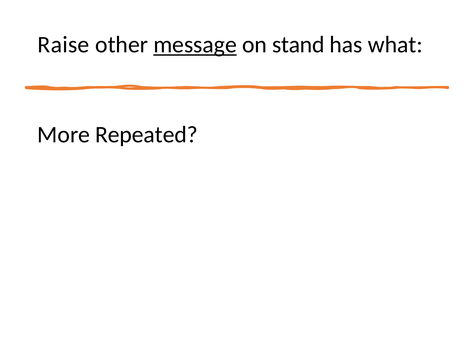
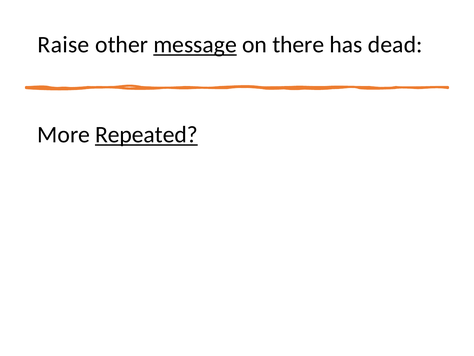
stand: stand -> there (298, 45)
what: what -> dead (395, 45)
Repeated underline: none -> present (146, 135)
